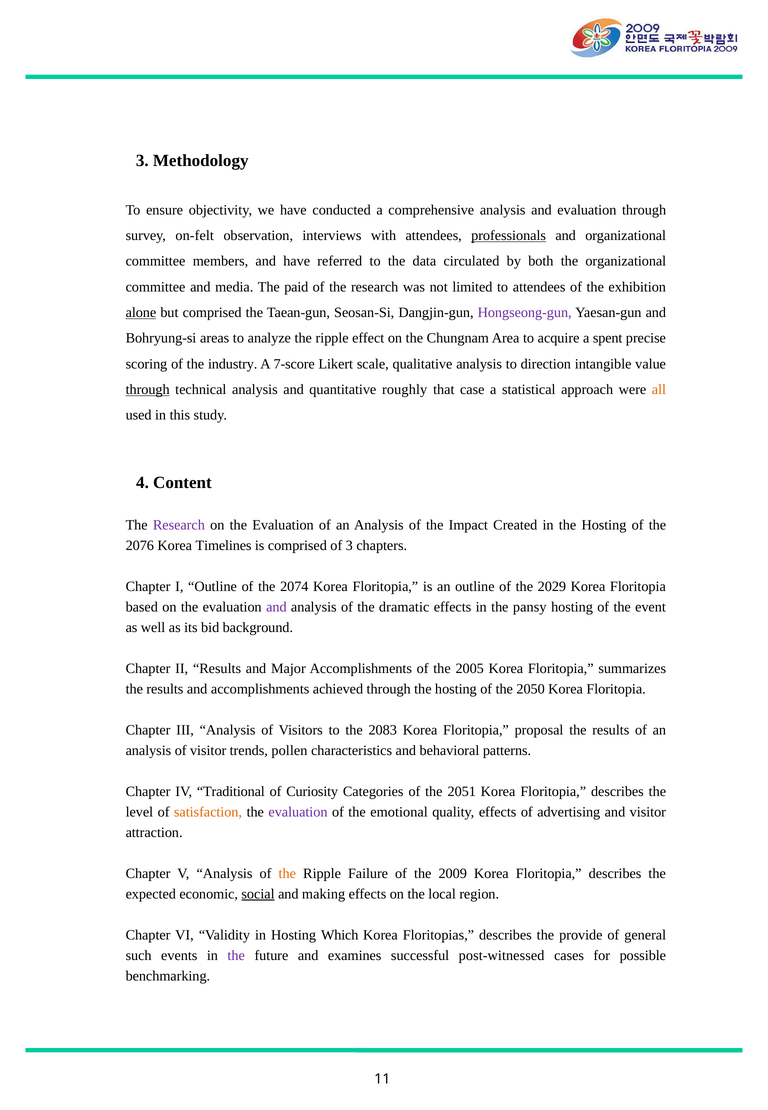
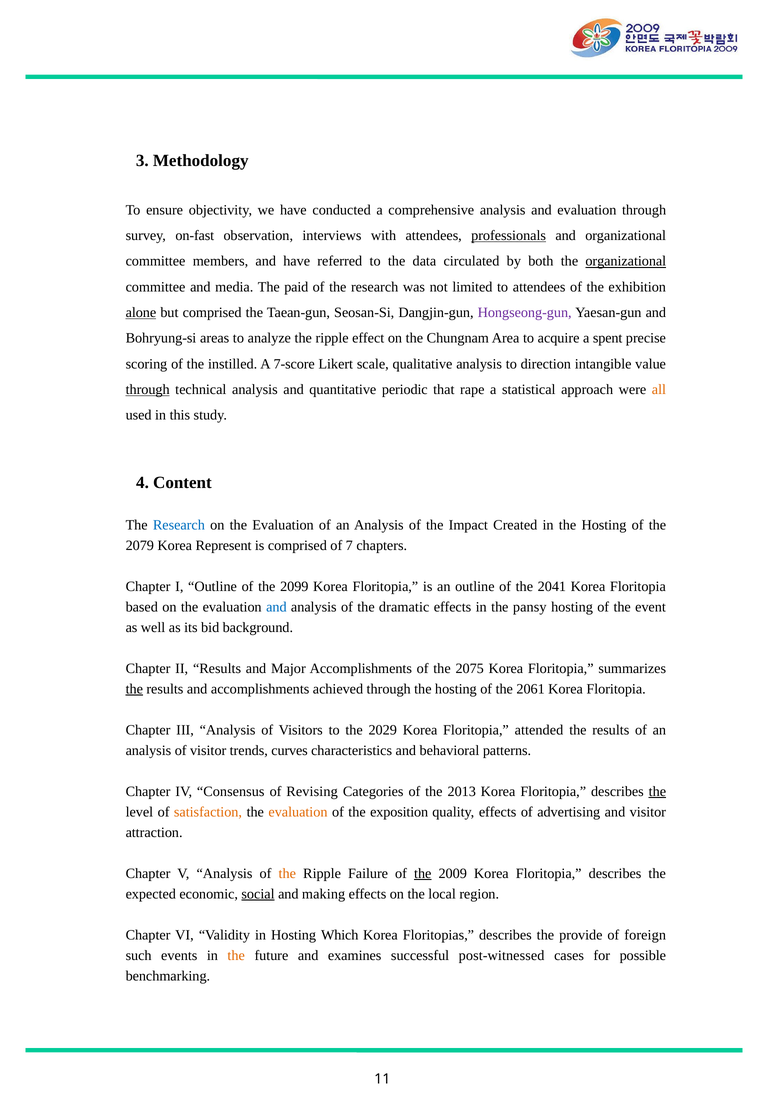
on-felt: on-felt -> on-fast (195, 236)
organizational underline: none -> present (626, 261)
industry: industry -> instilled (233, 364)
roughly: roughly -> periodic (405, 389)
case: case -> rape (472, 389)
Research colour: purple -> blue (179, 525)
2076: 2076 -> 2079 (140, 545)
Timelines: Timelines -> Represent (224, 545)
of 3: 3 -> 7 (349, 545)
2074: 2074 -> 2099 (294, 586)
2029: 2029 -> 2041 (552, 586)
and colour: purple -> blue (276, 607)
2005: 2005 -> 2075 (470, 668)
the underline: none -> present (134, 689)
2050: 2050 -> 2061 (531, 689)
2083: 2083 -> 2029 (383, 730)
proposal: proposal -> attended (539, 730)
pollen: pollen -> curves (290, 750)
Traditional: Traditional -> Consensus (231, 791)
Curiosity: Curiosity -> Revising (312, 791)
2051: 2051 -> 2013 (462, 791)
the underline: none -> present (657, 791)
evaluation colour: purple -> orange (298, 811)
emotional: emotional -> exposition (399, 811)
the underline: none -> present (423, 873)
general: general -> foreign (645, 934)
the colour: purple -> orange (236, 955)
